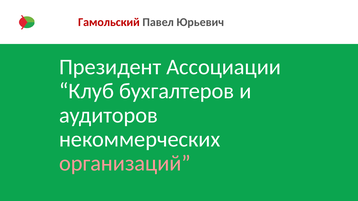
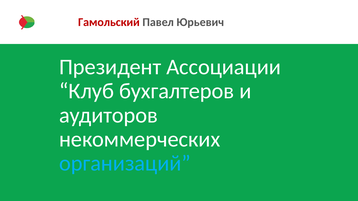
организаций colour: pink -> light blue (125, 164)
